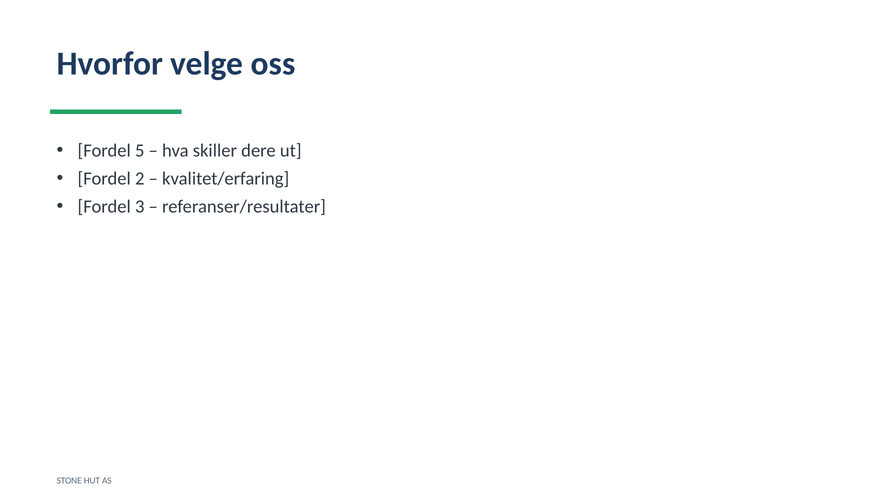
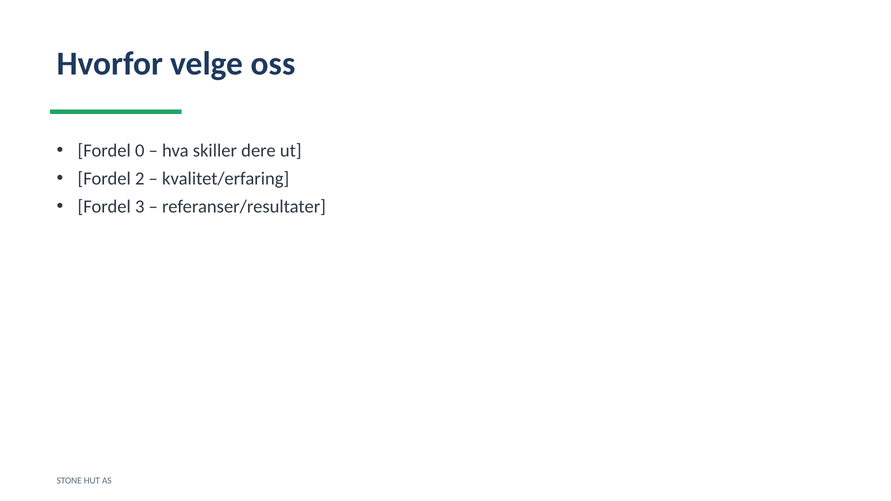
5: 5 -> 0 (140, 151)
